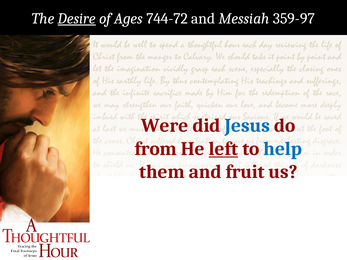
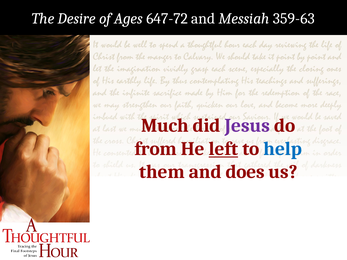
Desire underline: present -> none (77, 18)
744-72: 744-72 -> 647-72 (167, 18)
359-97: 359-97 -> 359-63 (294, 18)
Were: Were -> Much (165, 126)
Jesus colour: blue -> purple (247, 126)
fruit: fruit -> does (245, 172)
